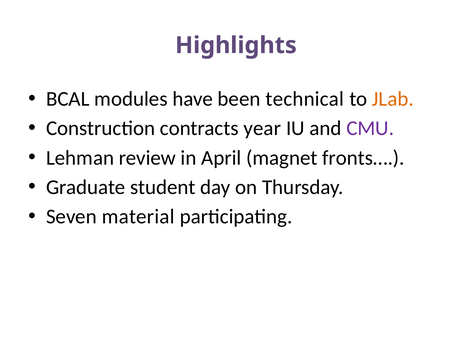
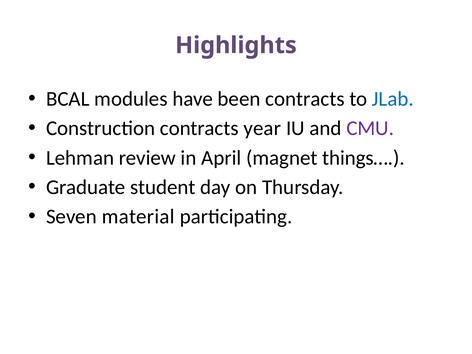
been technical: technical -> contracts (305, 99)
JLab colour: orange -> blue (393, 99)
fronts…: fronts… -> things… (363, 158)
